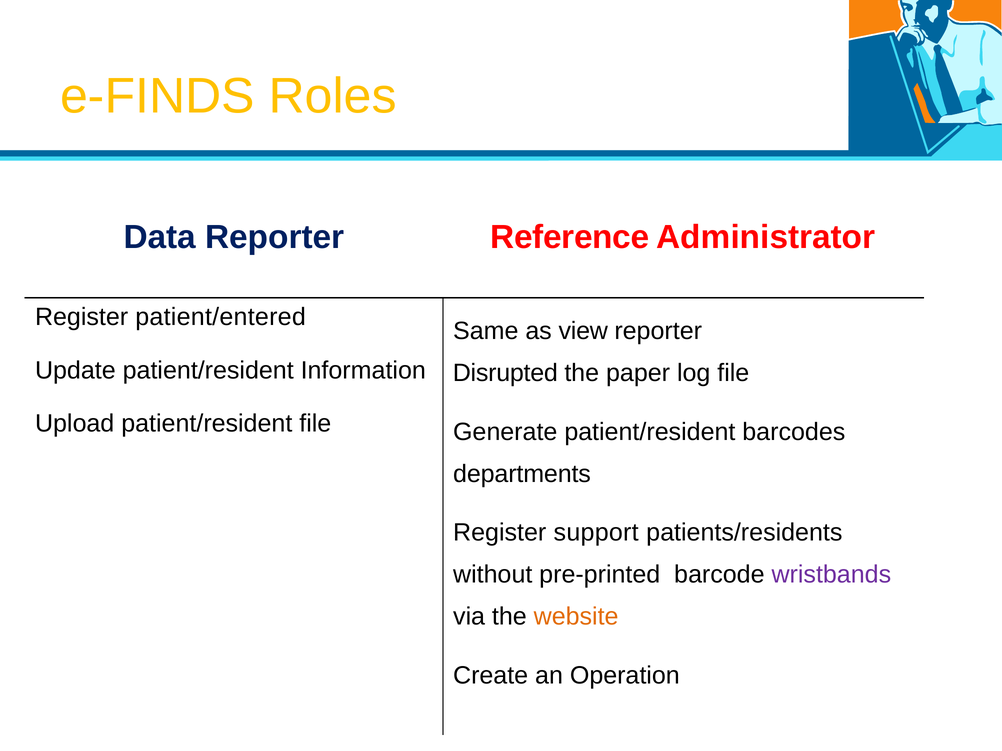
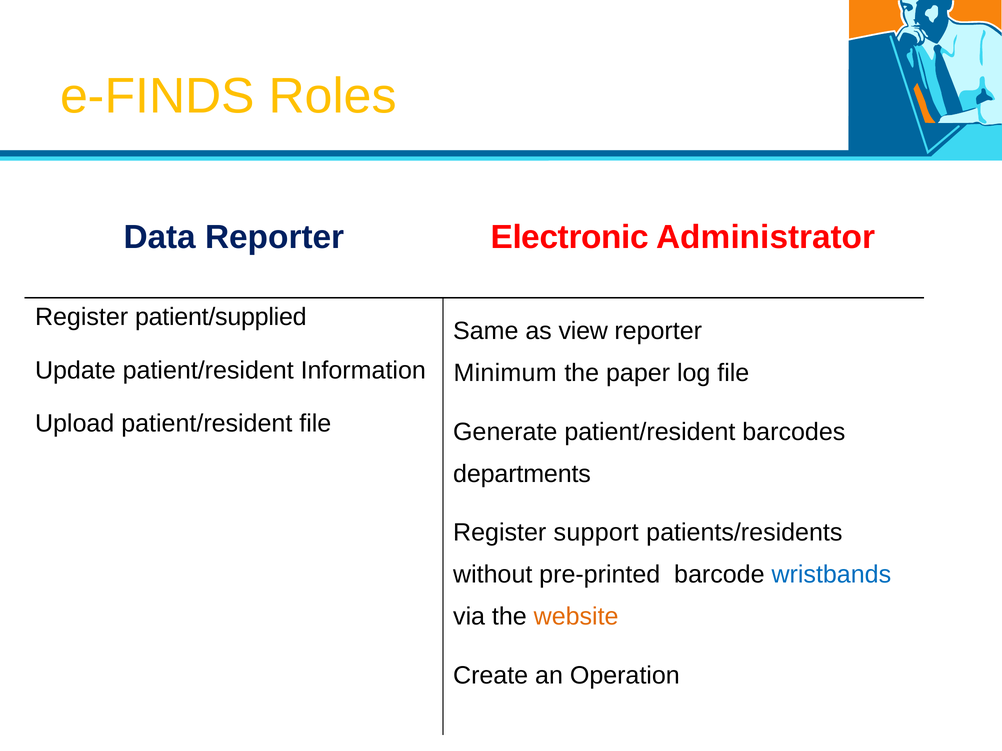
Reference: Reference -> Electronic (570, 237)
patient/entered: patient/entered -> patient/supplied (221, 317)
Disrupted: Disrupted -> Minimum (505, 373)
wristbands colour: purple -> blue (831, 575)
